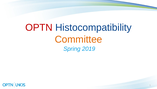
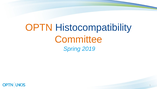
OPTN colour: red -> orange (39, 27)
